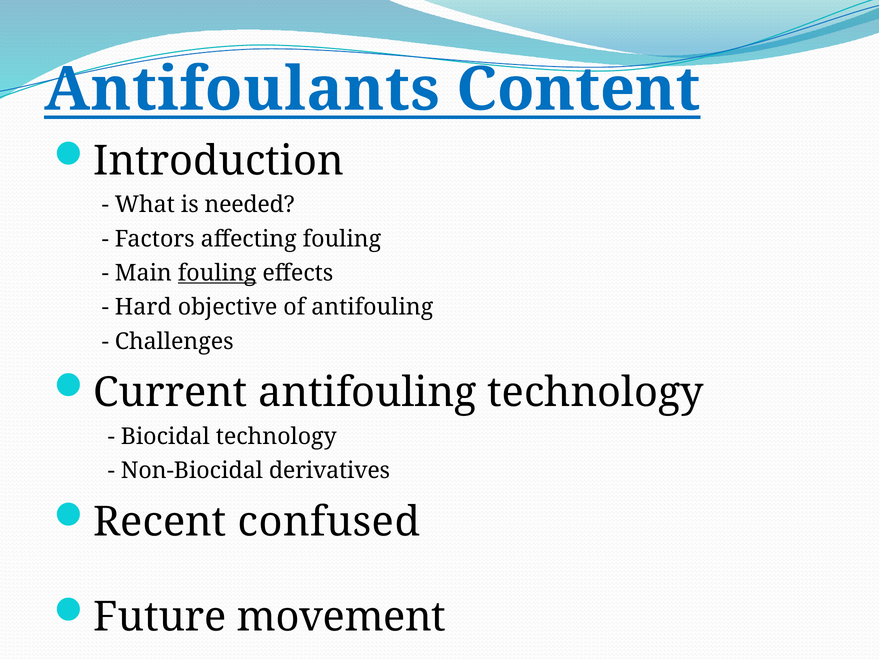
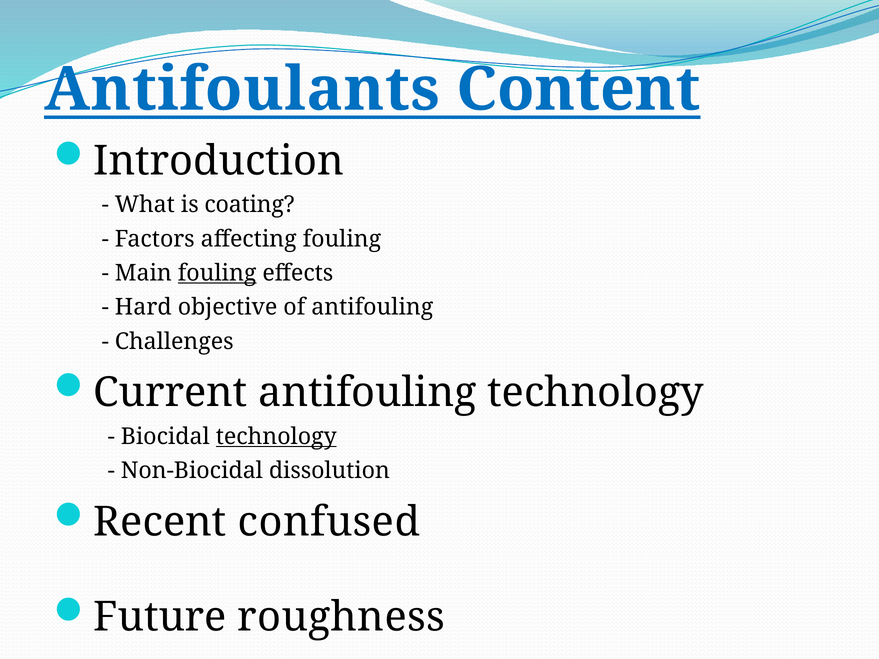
needed: needed -> coating (250, 205)
technology underline: none -> present (276, 437)
derivatives: derivatives -> dissolution (329, 471)
movement: movement -> roughness (341, 617)
